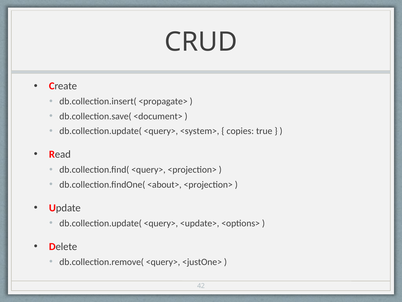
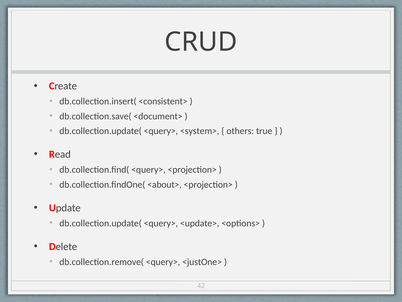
<propagate>: <propagate> -> <consistent> (163, 101)
copies: copies -> others (240, 131)
